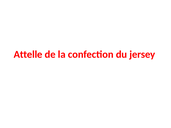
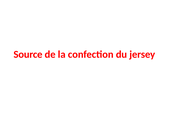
Attelle: Attelle -> Source (28, 54)
